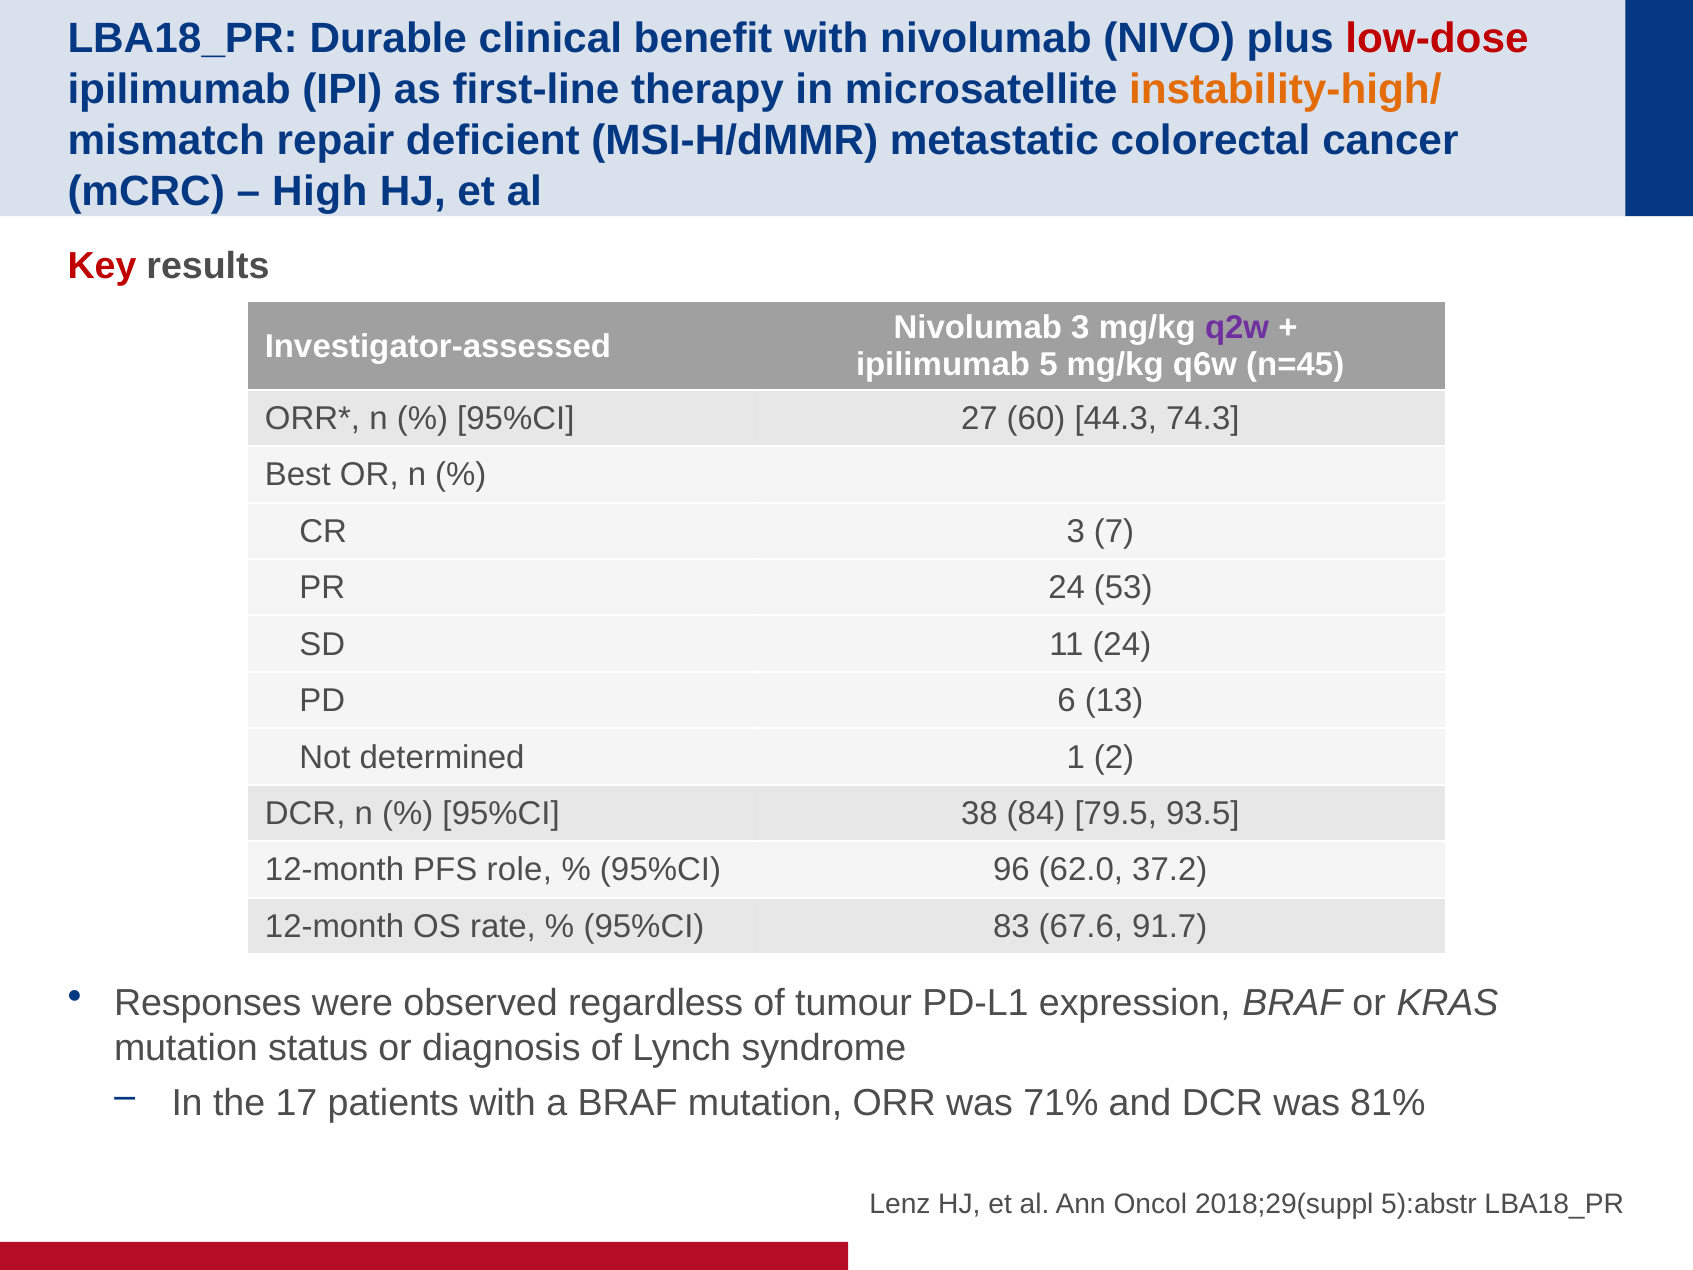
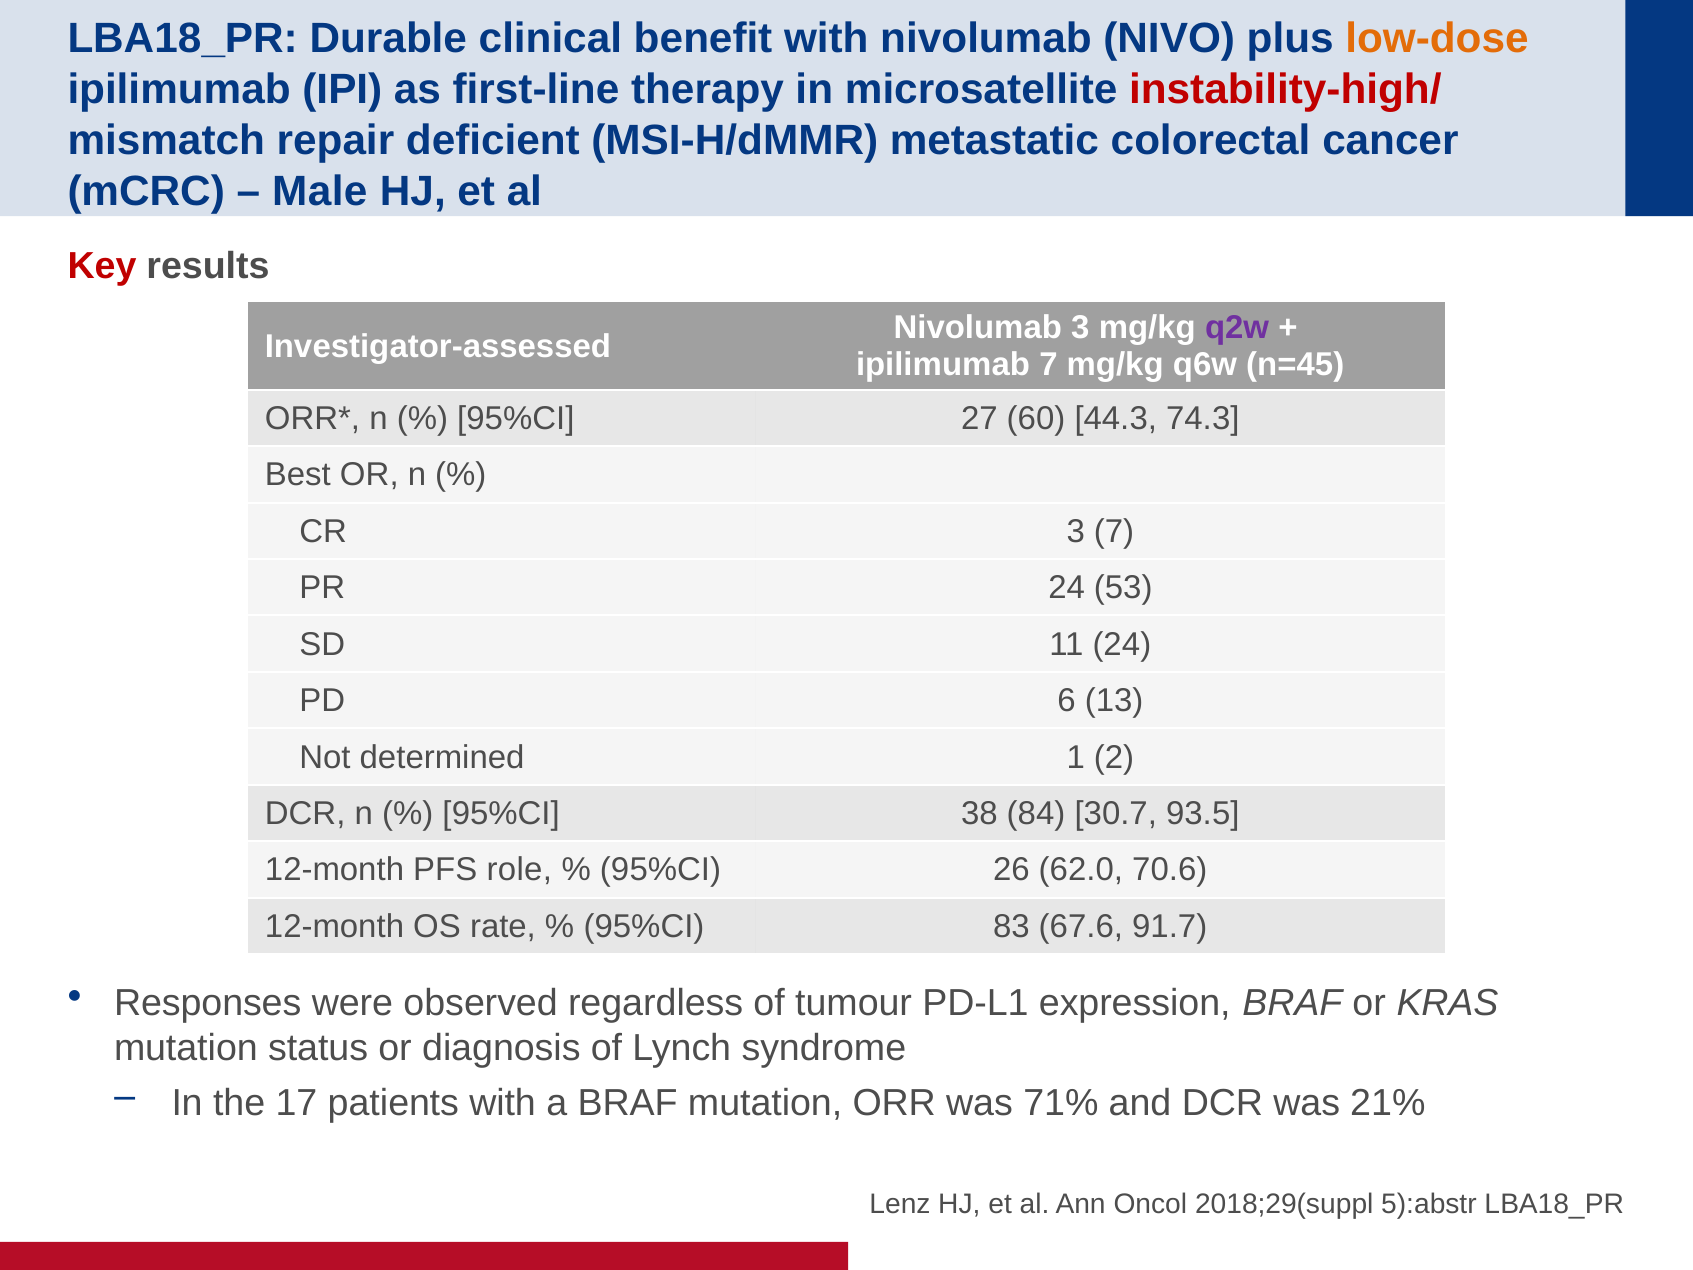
low-dose colour: red -> orange (1437, 39)
instability-high/ colour: orange -> red (1285, 90)
High: High -> Male (320, 191)
ipilimumab 5: 5 -> 7 (1048, 365)
79.5: 79.5 -> 30.7 (1116, 814)
96: 96 -> 26 (1011, 870)
37.2: 37.2 -> 70.6 (1170, 870)
81%: 81% -> 21% (1388, 1102)
